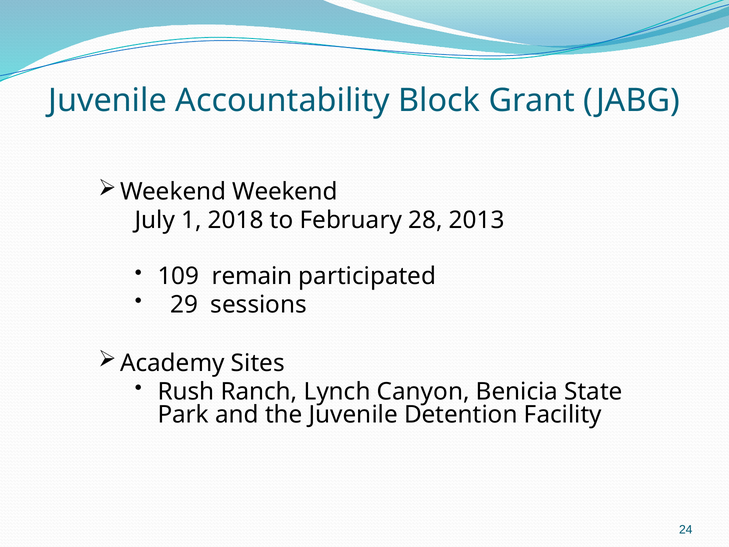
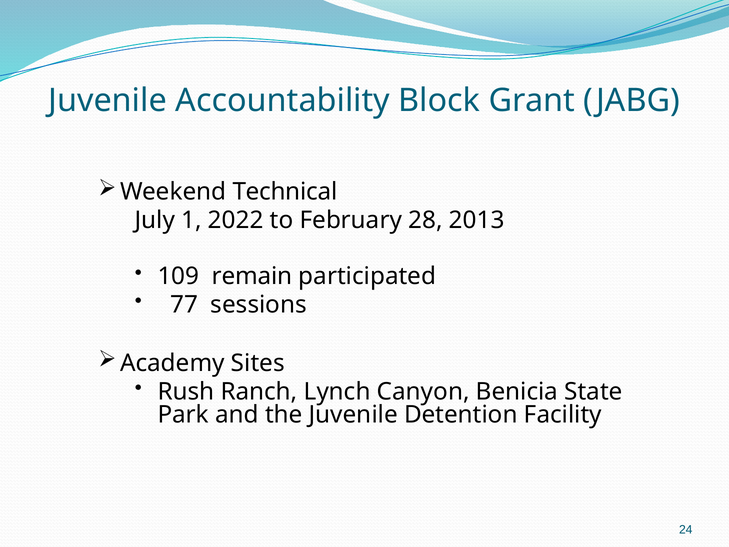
Weekend Weekend: Weekend -> Technical (285, 192)
2018: 2018 -> 2022 (236, 220)
29: 29 -> 77 (184, 305)
